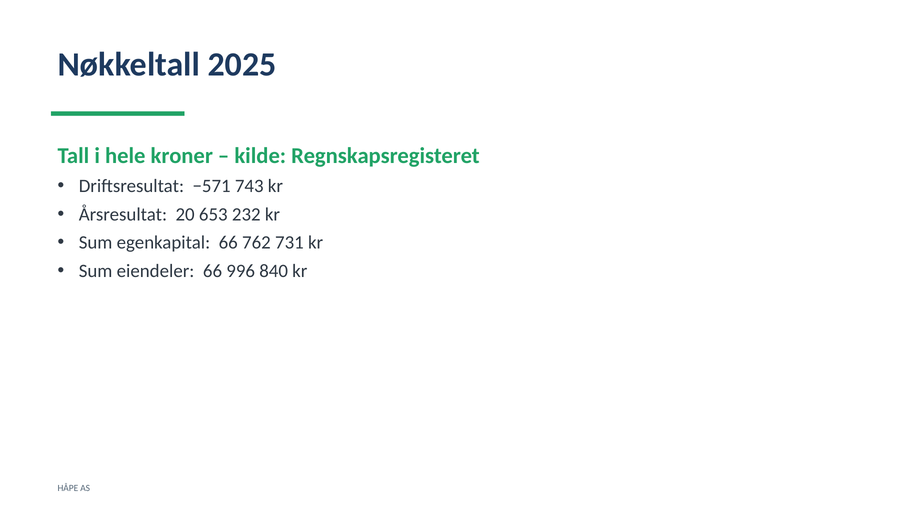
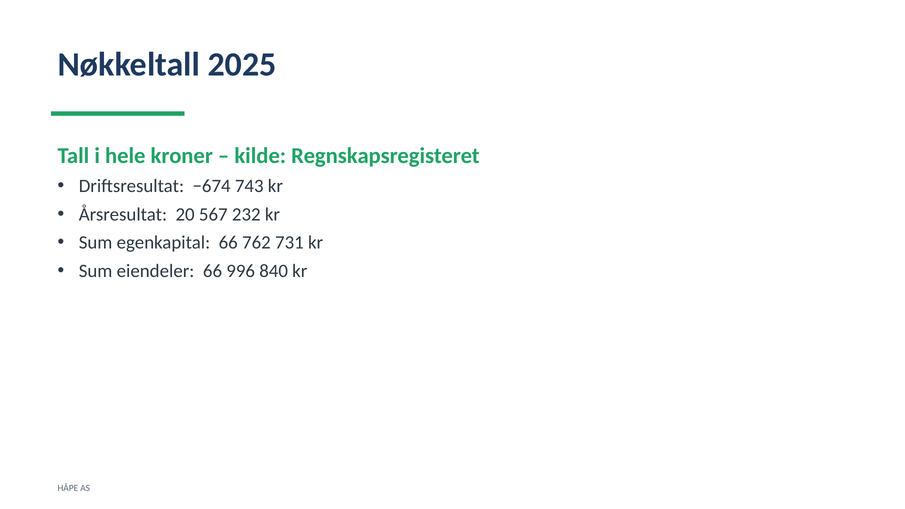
−571: −571 -> −674 (212, 186)
653: 653 -> 567 (213, 214)
